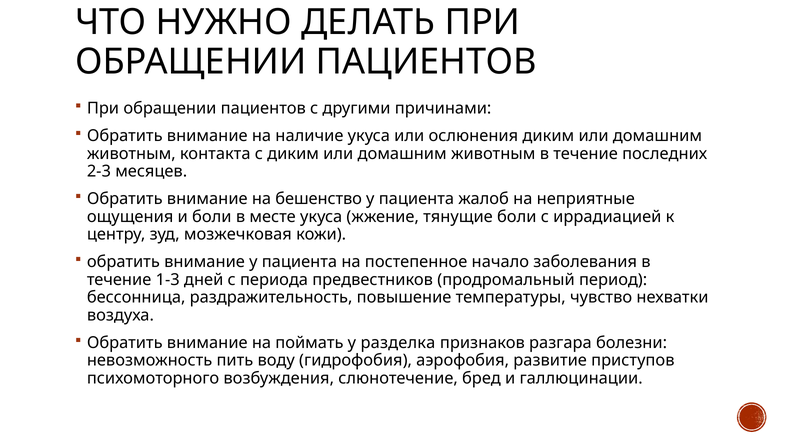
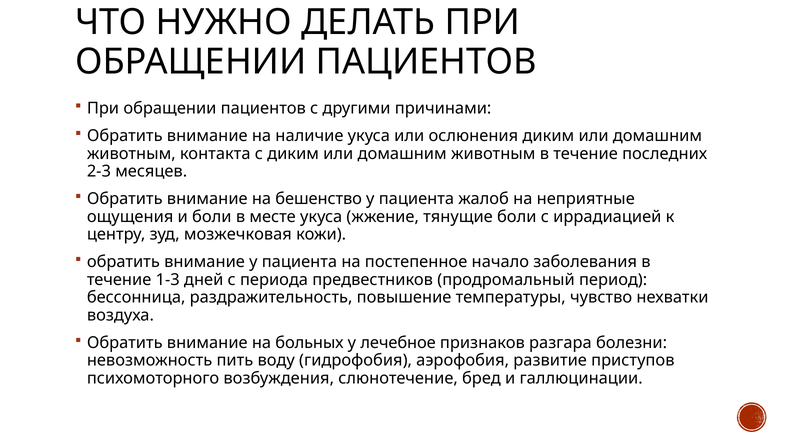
поймать: поймать -> больных (309, 343)
разделка: разделка -> лечебное (398, 343)
